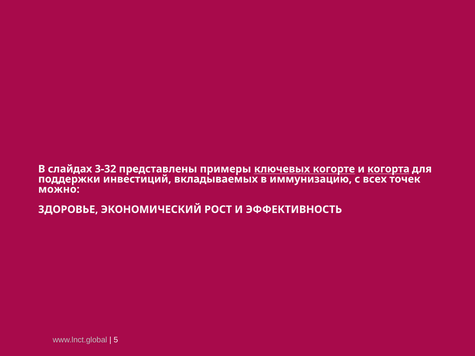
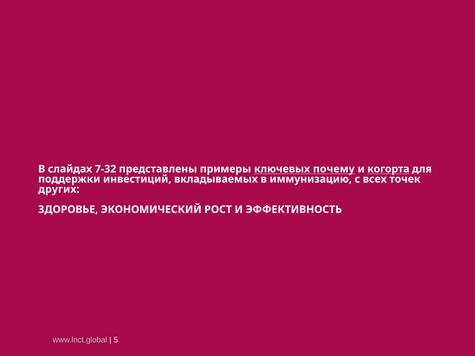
3-32: 3-32 -> 7-32 (106, 169)
когорте: когорте -> почему (334, 169)
можно: можно -> других (59, 189)
